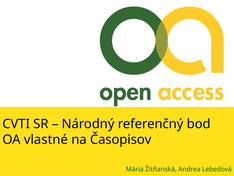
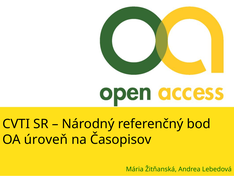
vlastné: vlastné -> úroveň (46, 139)
